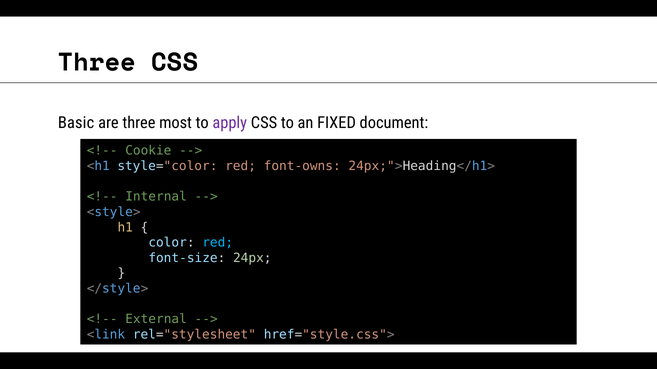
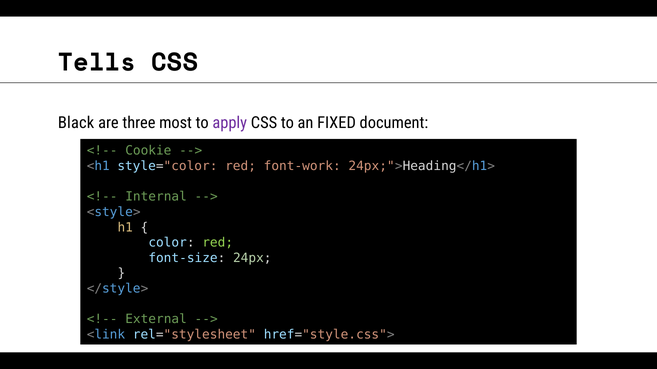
Three: Three -> Tells (97, 62)
Basic: Basic -> Black (76, 123)
font-owns: font-owns -> font-work (302, 166)
red colour: light blue -> light green (218, 243)
